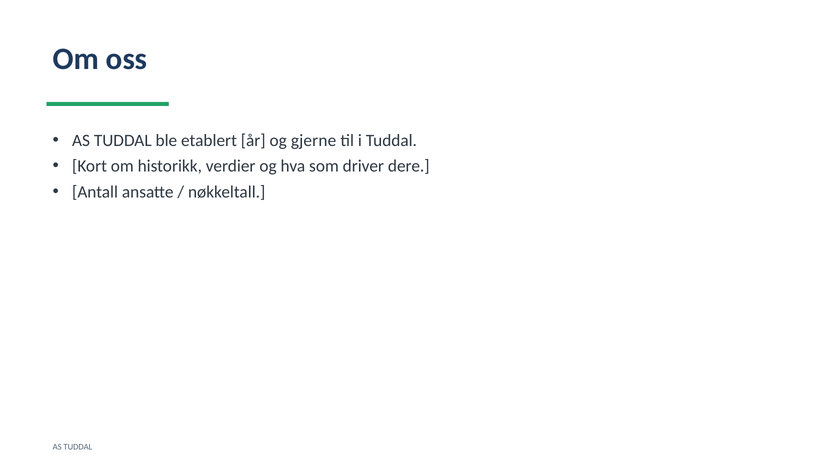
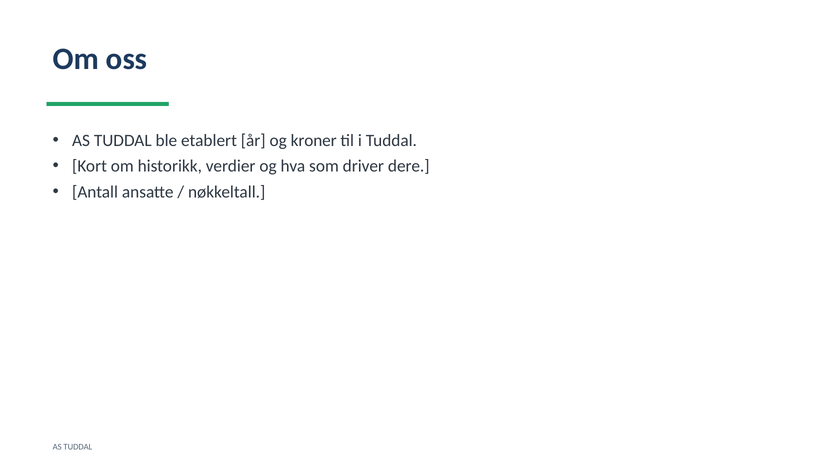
gjerne: gjerne -> kroner (314, 140)
